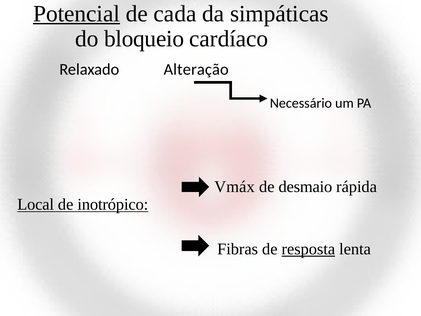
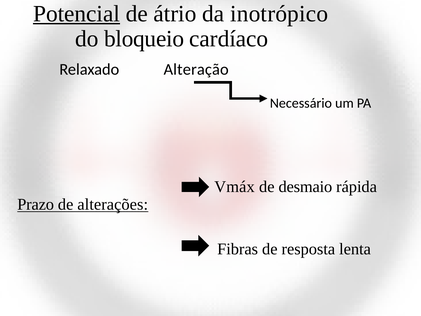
cada: cada -> átrio (175, 14)
simpáticas: simpáticas -> inotrópico (279, 14)
Local: Local -> Prazo (36, 204)
inotrópico: inotrópico -> alterações (113, 204)
resposta underline: present -> none (308, 249)
